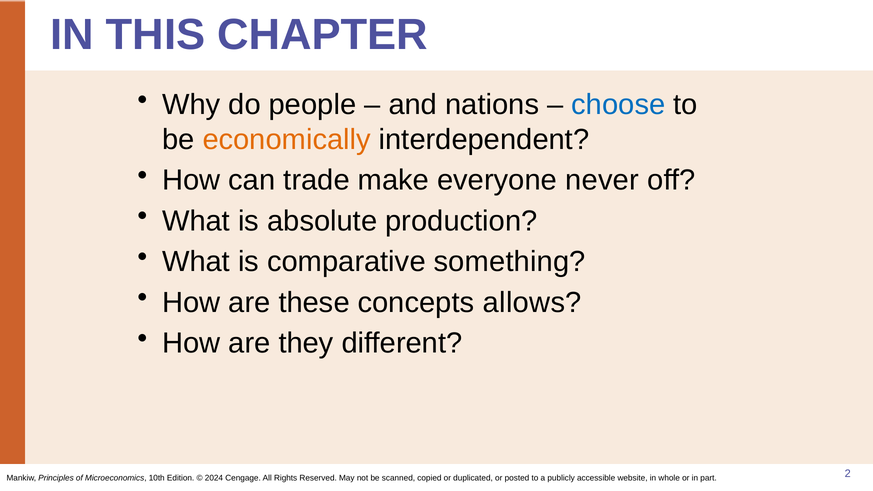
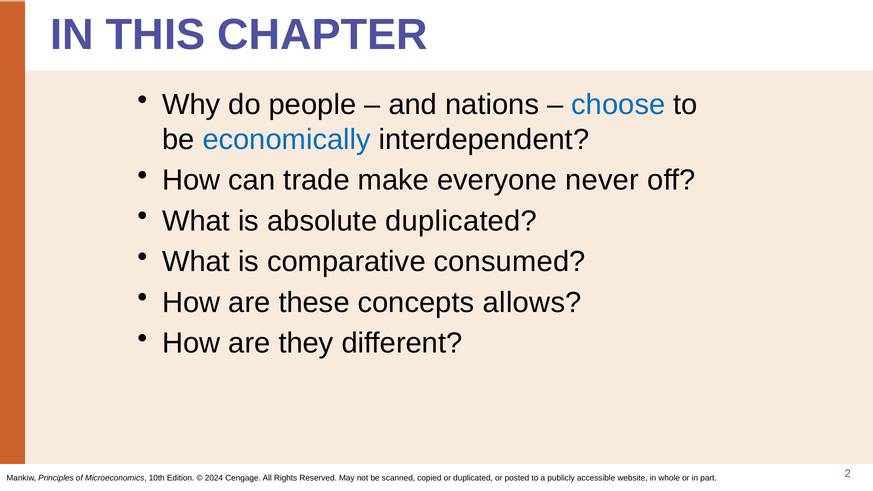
economically colour: orange -> blue (287, 140)
absolute production: production -> duplicated (461, 221)
something: something -> consumed (510, 262)
